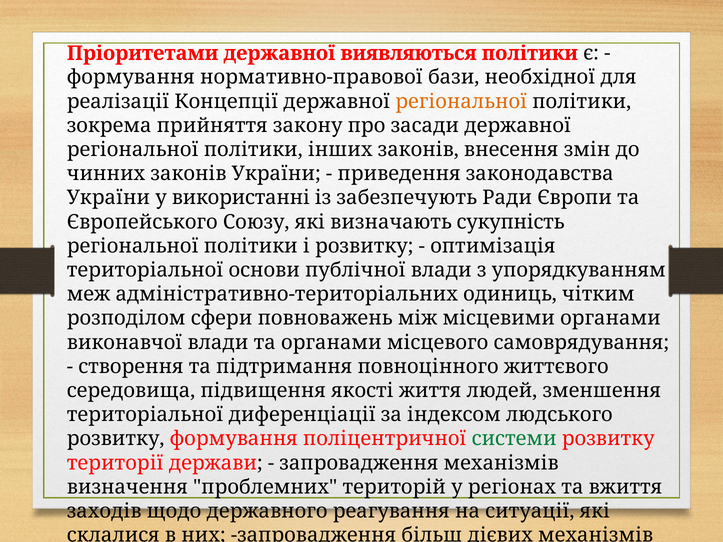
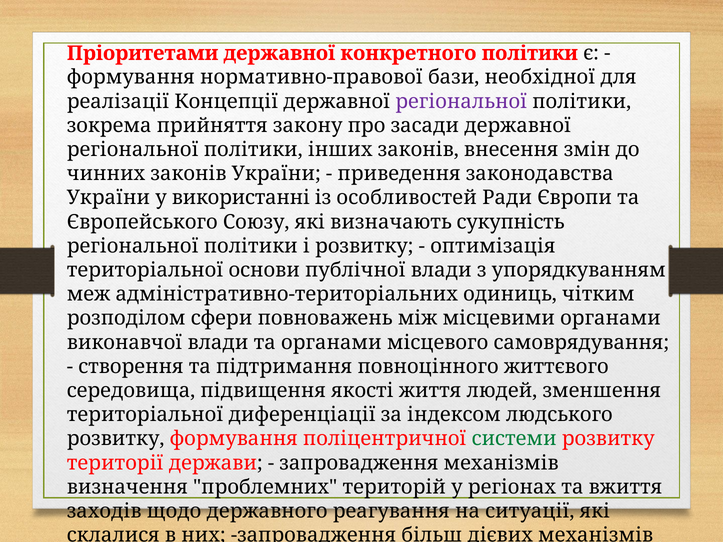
виявляються: виявляються -> конкретного (408, 53)
регіональної colour: orange -> purple (461, 102)
забезпечують: забезпечують -> особливостей (407, 198)
